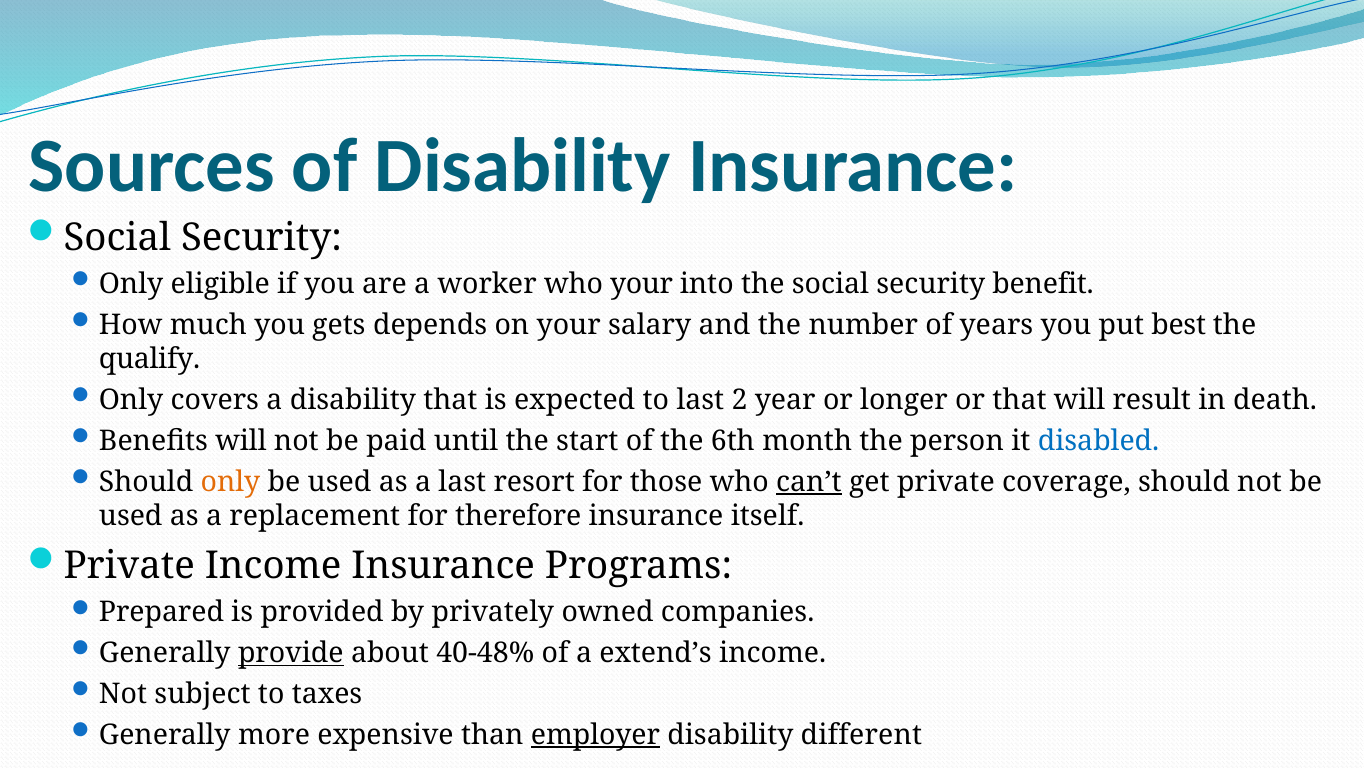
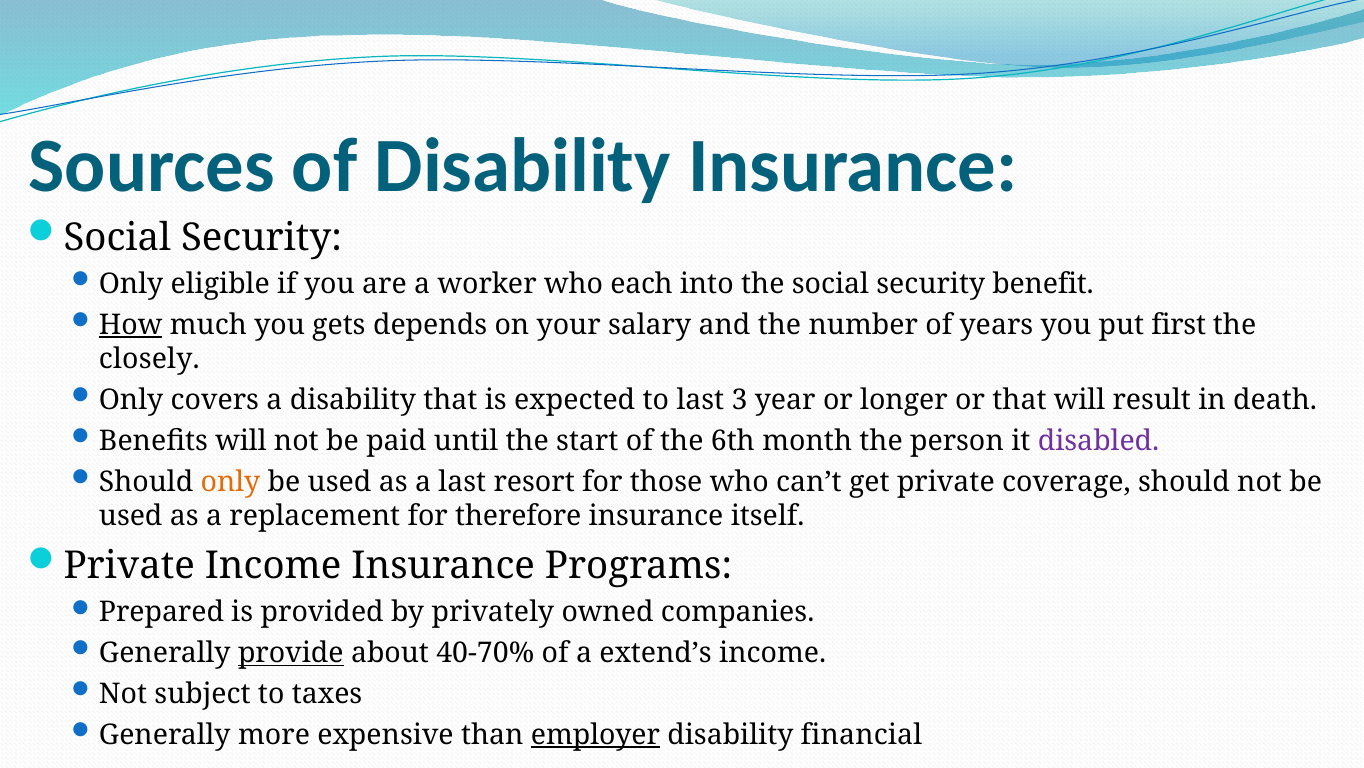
who your: your -> each (642, 284)
How underline: none -> present (131, 325)
best: best -> first (1179, 325)
qualify: qualify -> closely (149, 359)
2: 2 -> 3 (739, 400)
disabled colour: blue -> purple (1099, 440)
can’t underline: present -> none (809, 481)
40-48%: 40-48% -> 40-70% (485, 653)
different: different -> financial (861, 734)
